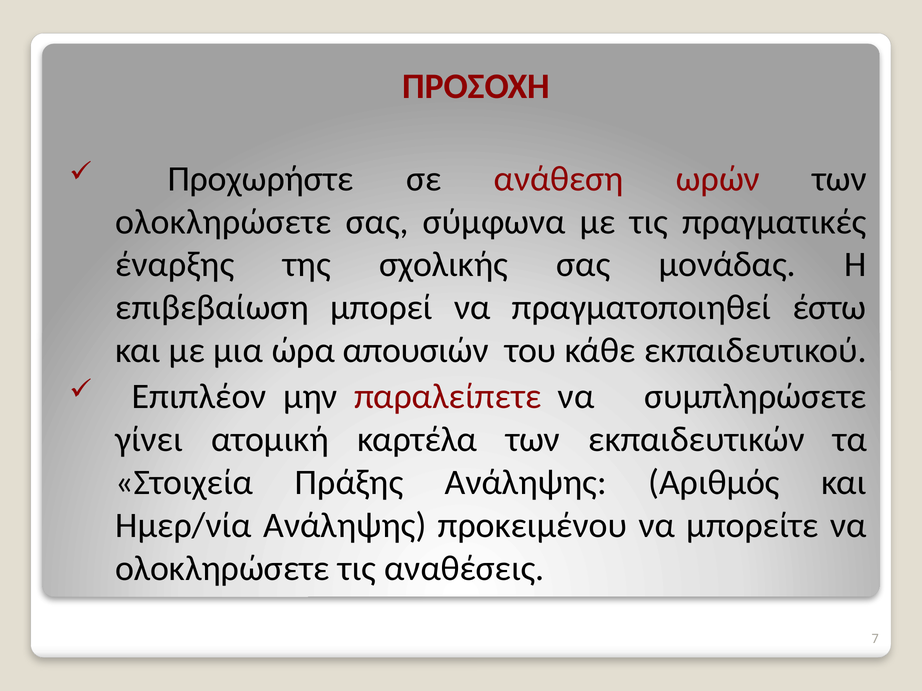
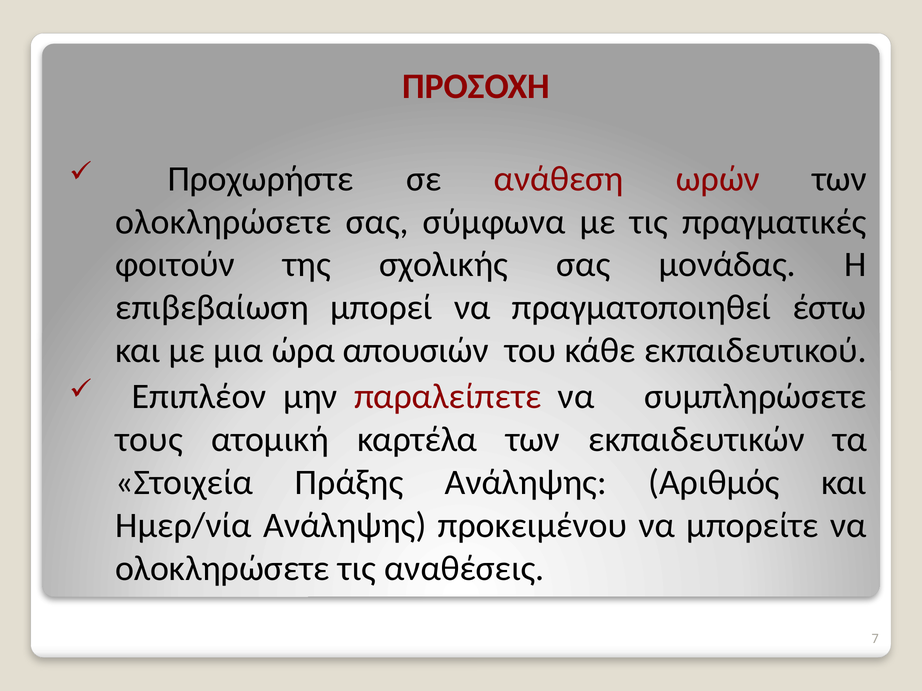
έναρξης: έναρξης -> φοιτούν (175, 265)
γίνει: γίνει -> τους (149, 440)
